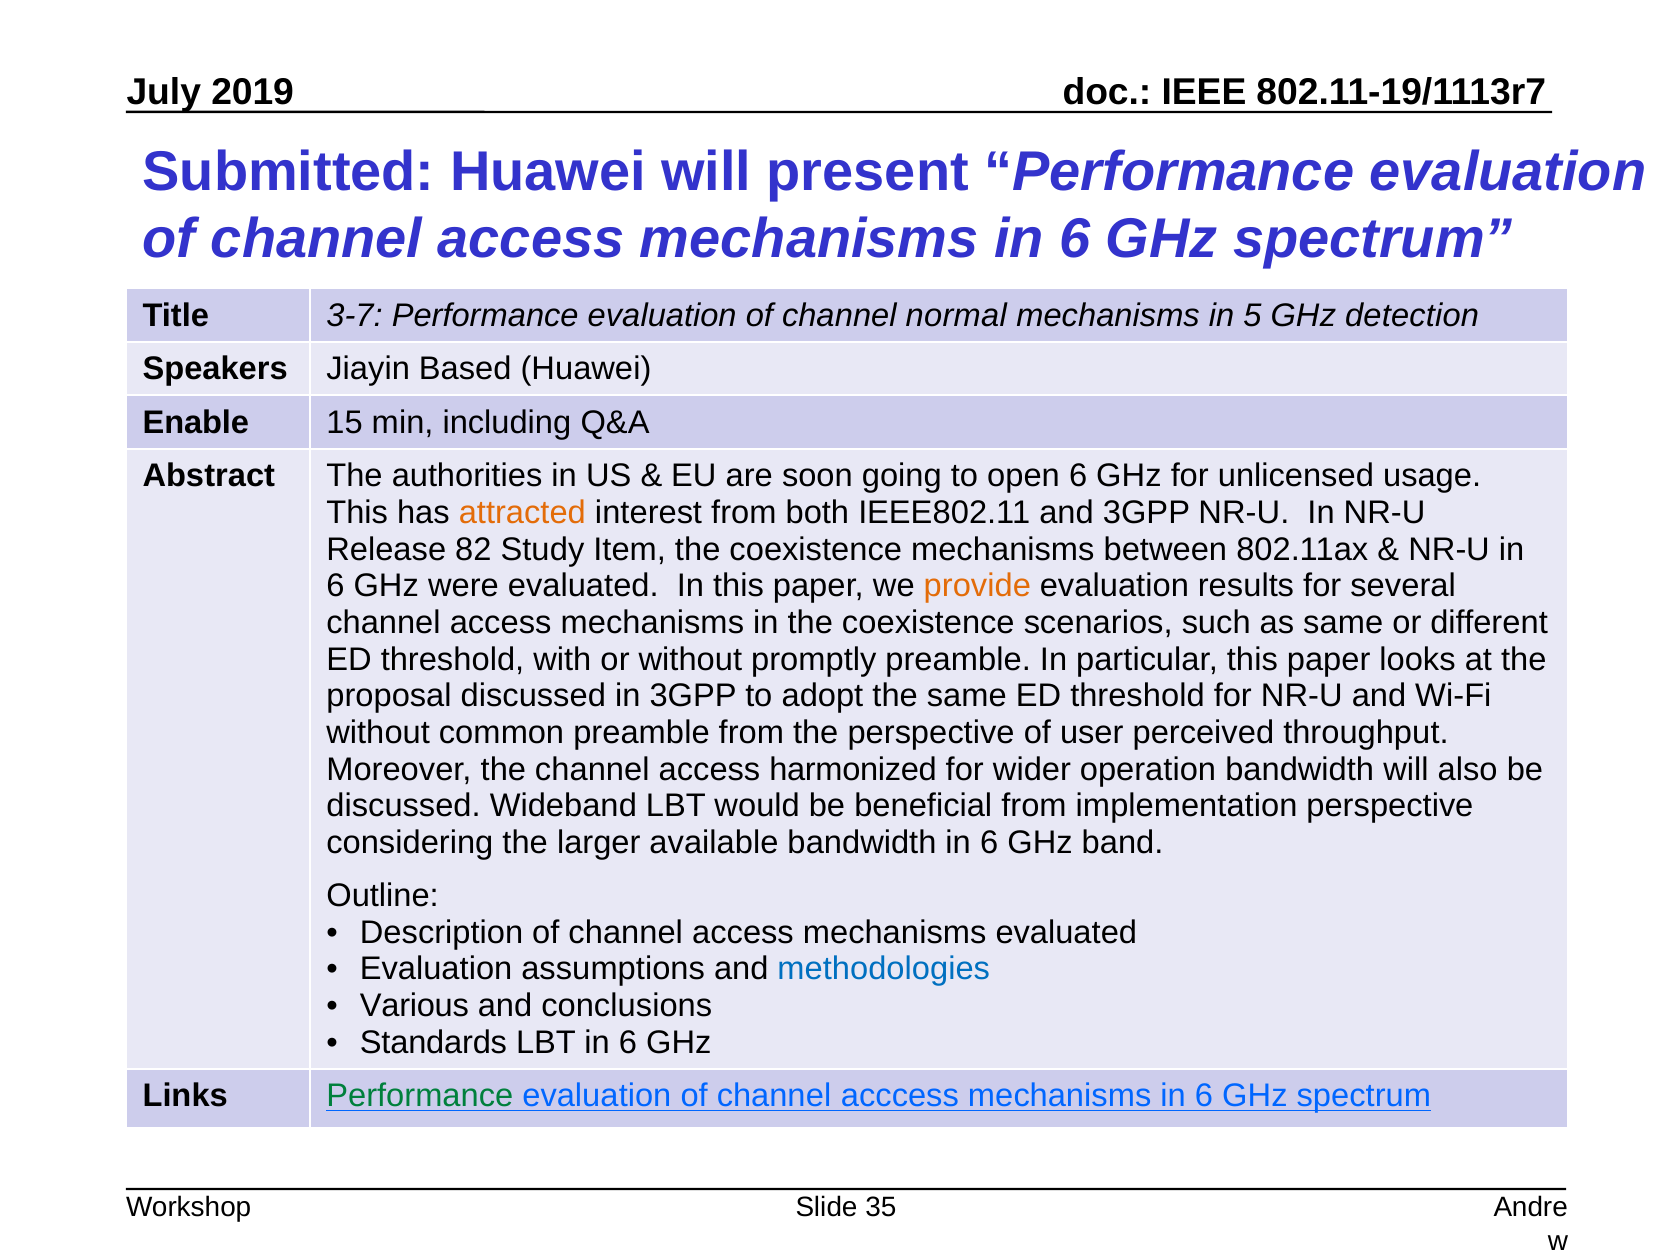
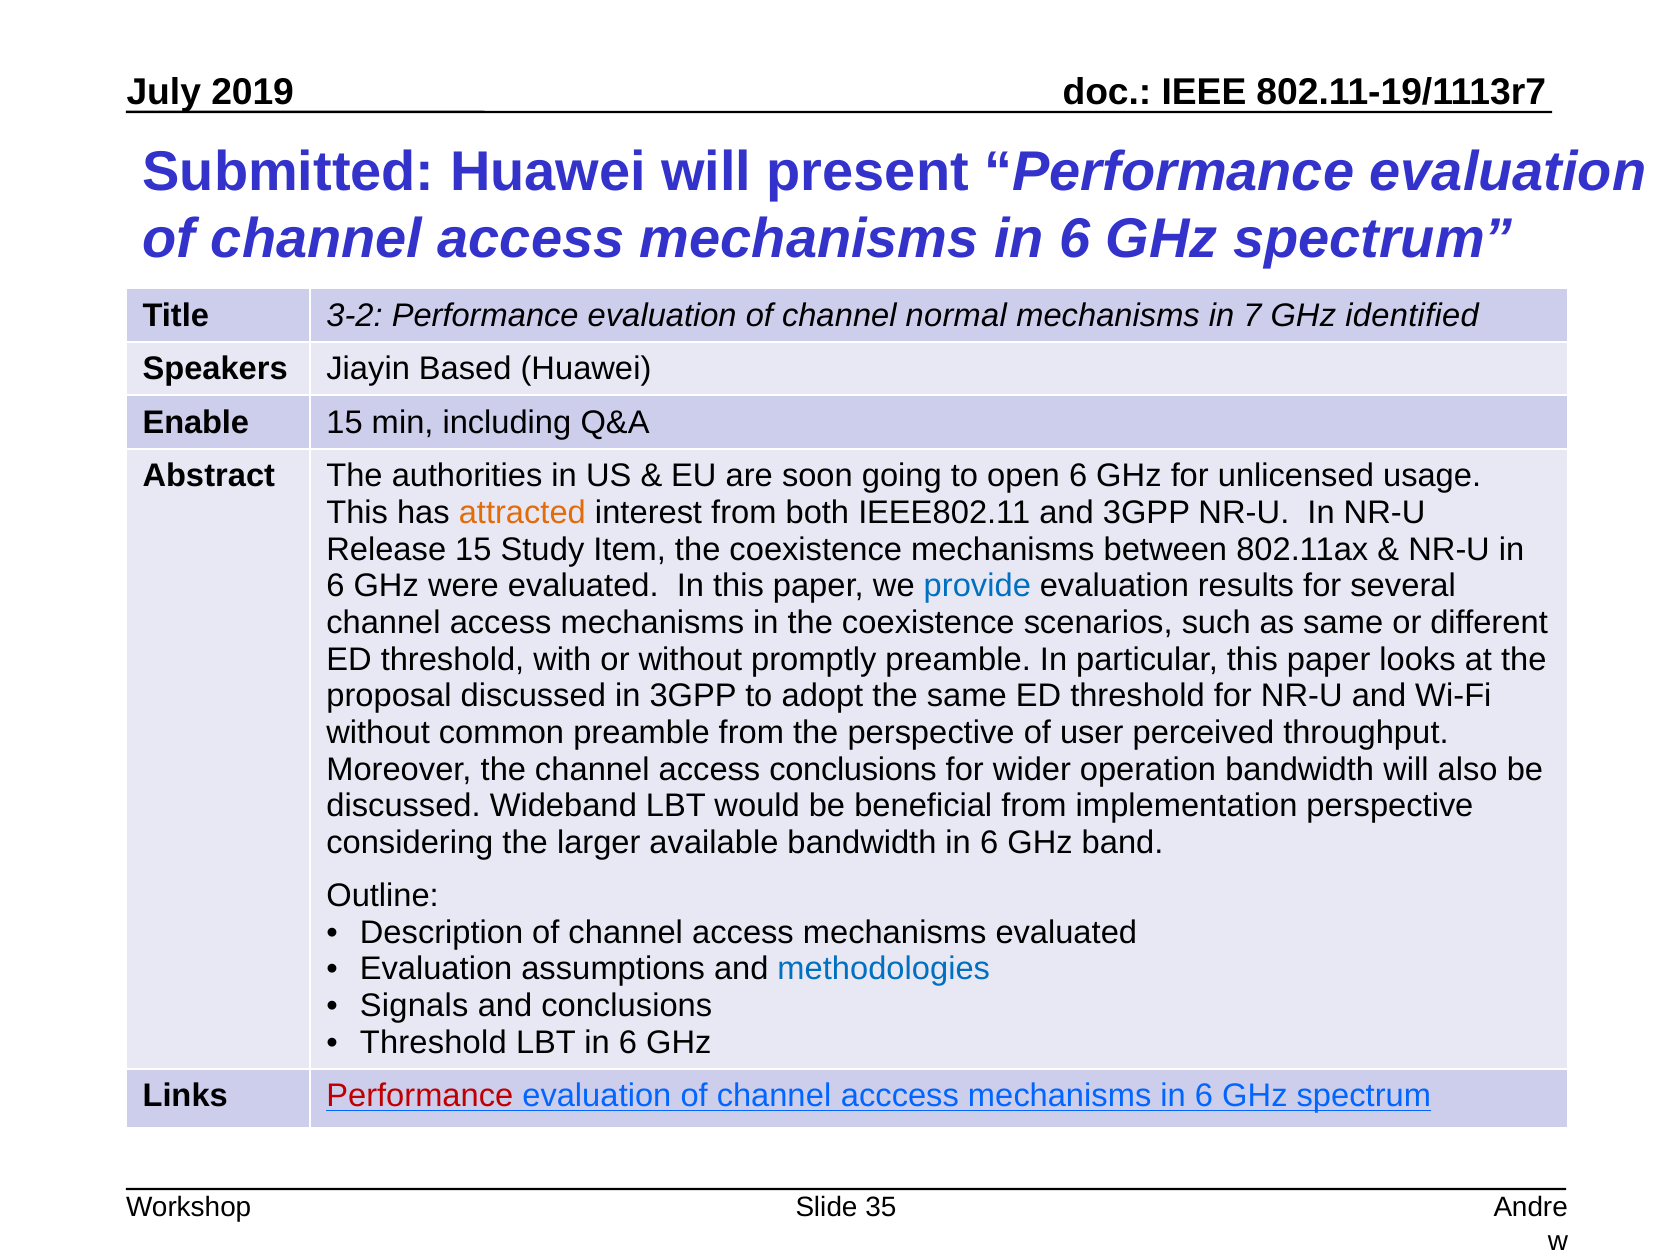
3-7: 3-7 -> 3-2 (355, 315)
5: 5 -> 7 (1253, 315)
detection: detection -> identified (1412, 315)
Release 82: 82 -> 15 (473, 549)
provide colour: orange -> blue (977, 586)
access harmonized: harmonized -> conclusions (853, 769)
Various: Various -> Signals (414, 1005)
Standards: Standards -> Threshold (433, 1042)
Performance colour: green -> red (420, 1096)
